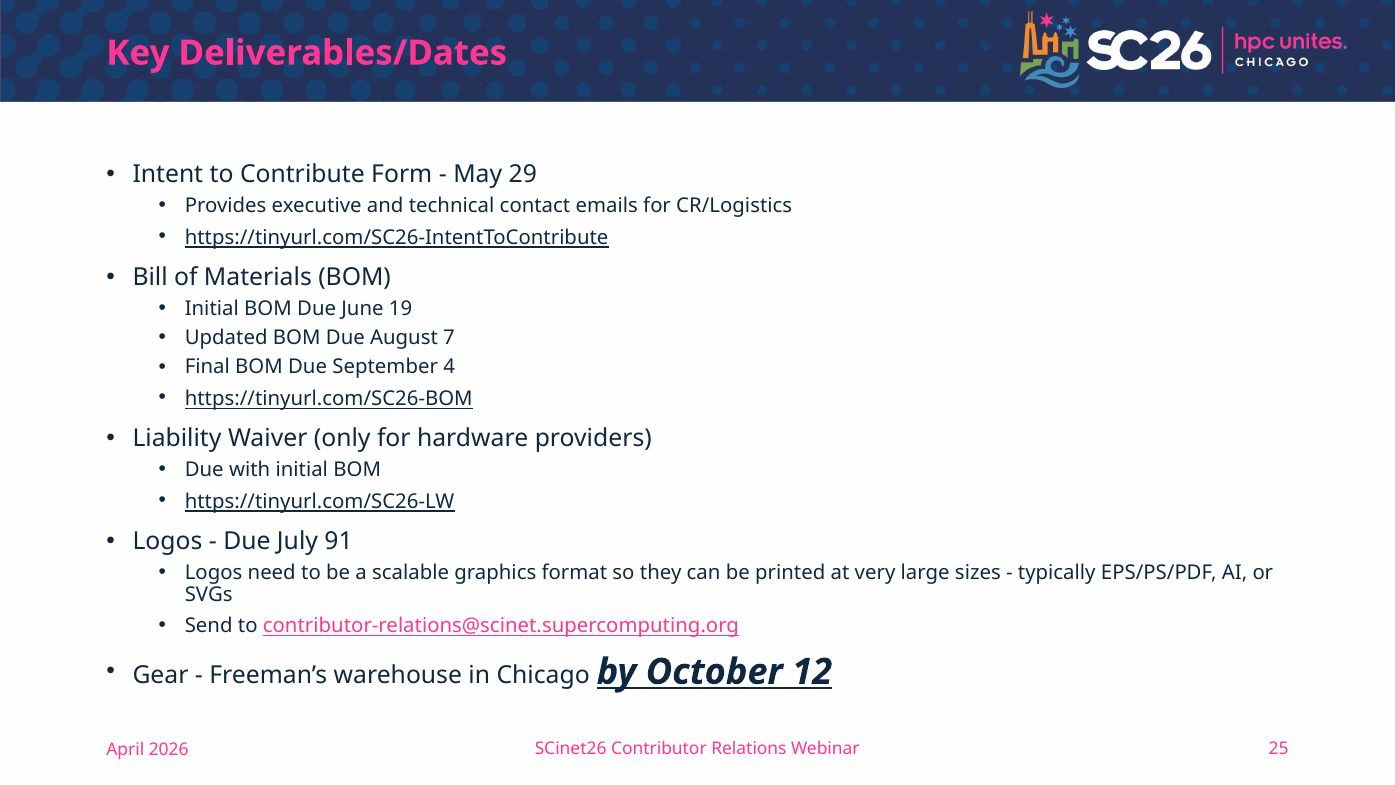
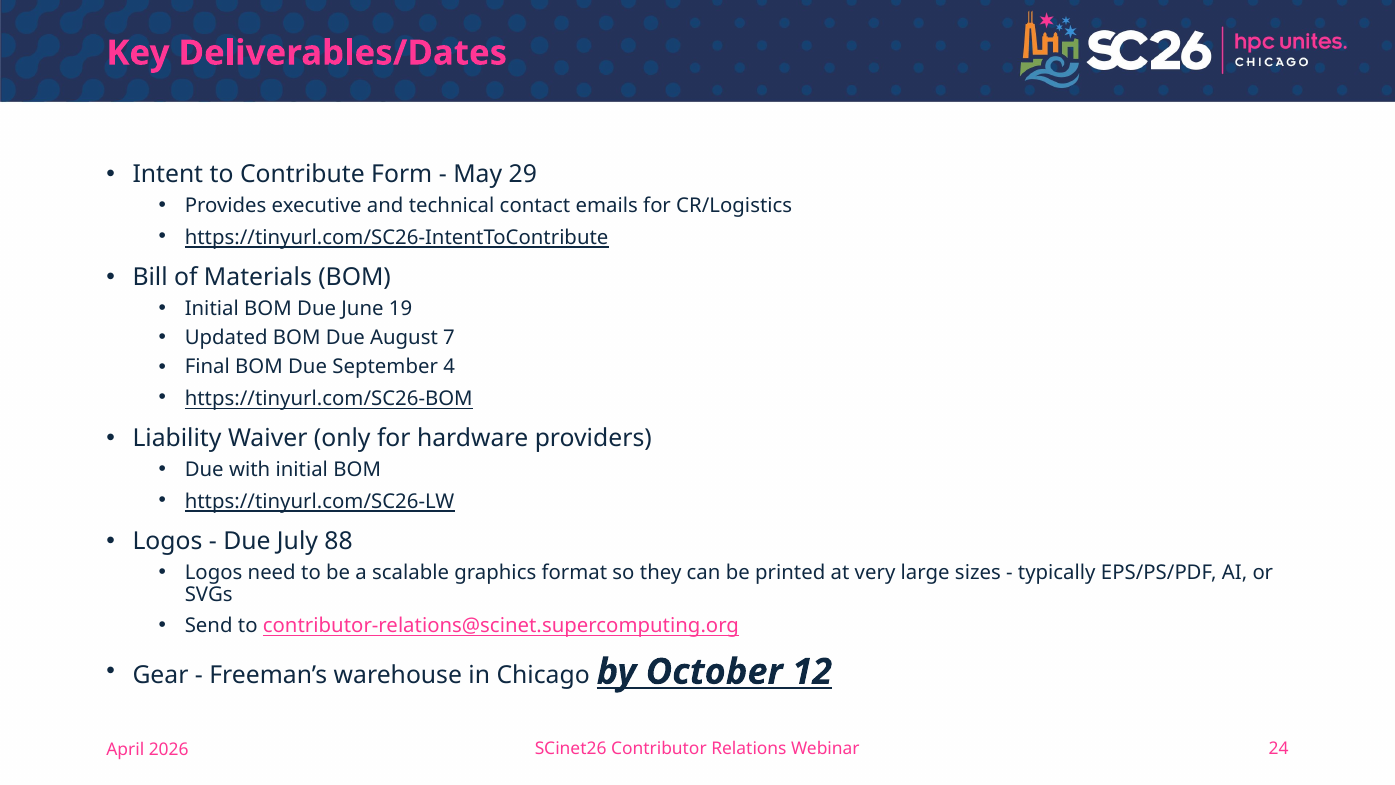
91: 91 -> 88 (339, 541)
25: 25 -> 24 (1279, 748)
